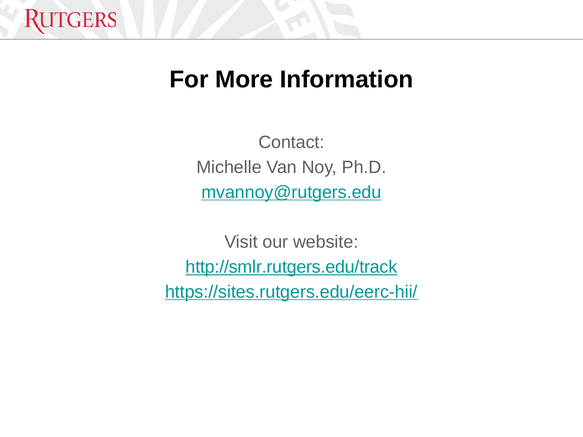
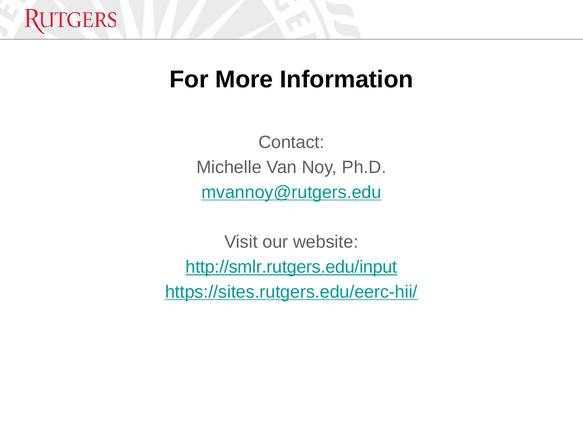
http://smlr.rutgers.edu/track: http://smlr.rutgers.edu/track -> http://smlr.rutgers.edu/input (291, 267)
